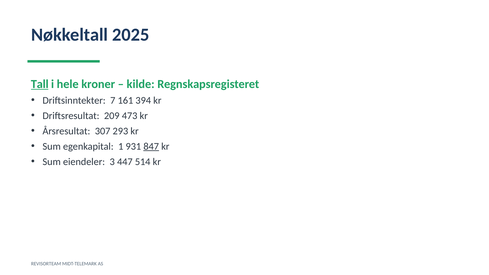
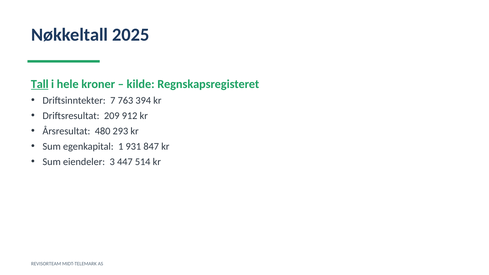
161: 161 -> 763 (125, 101)
473: 473 -> 912 (130, 116)
307: 307 -> 480 (103, 131)
847 underline: present -> none (151, 146)
